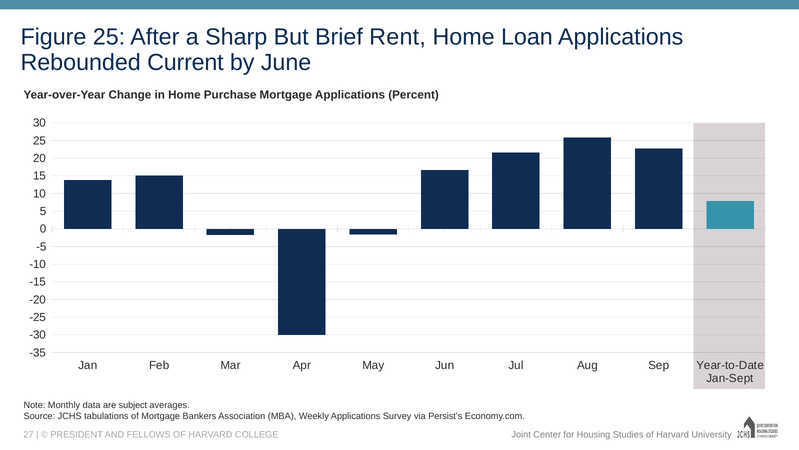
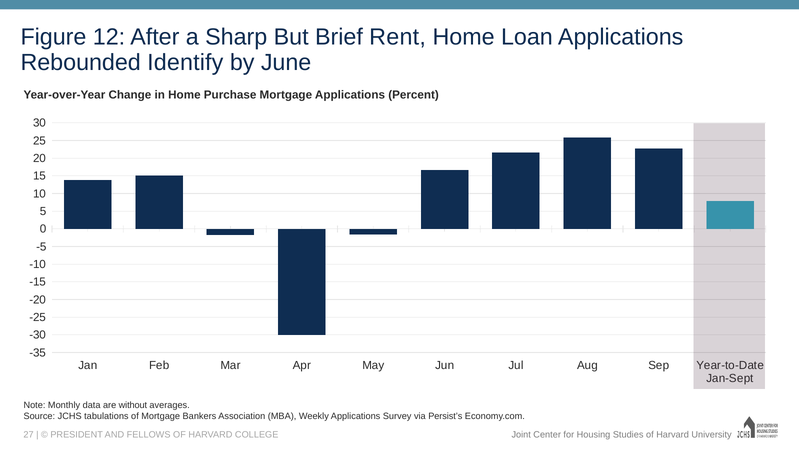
Figure 25: 25 -> 12 (109, 37)
Current: Current -> Identify (185, 62)
subject: subject -> without (133, 405)
